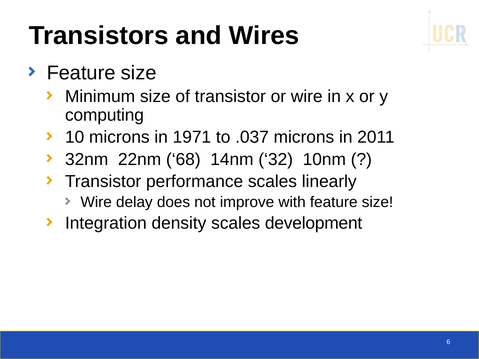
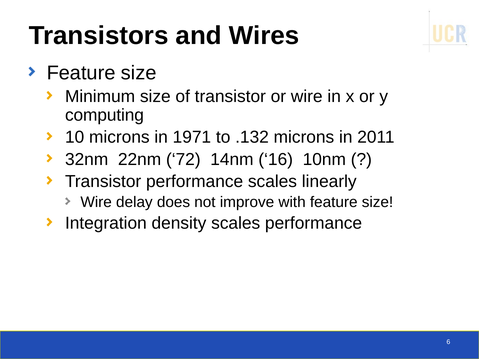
.037: .037 -> .132 (252, 137)
68: 68 -> 72 (183, 159)
32: 32 -> 16 (276, 159)
scales development: development -> performance (314, 223)
